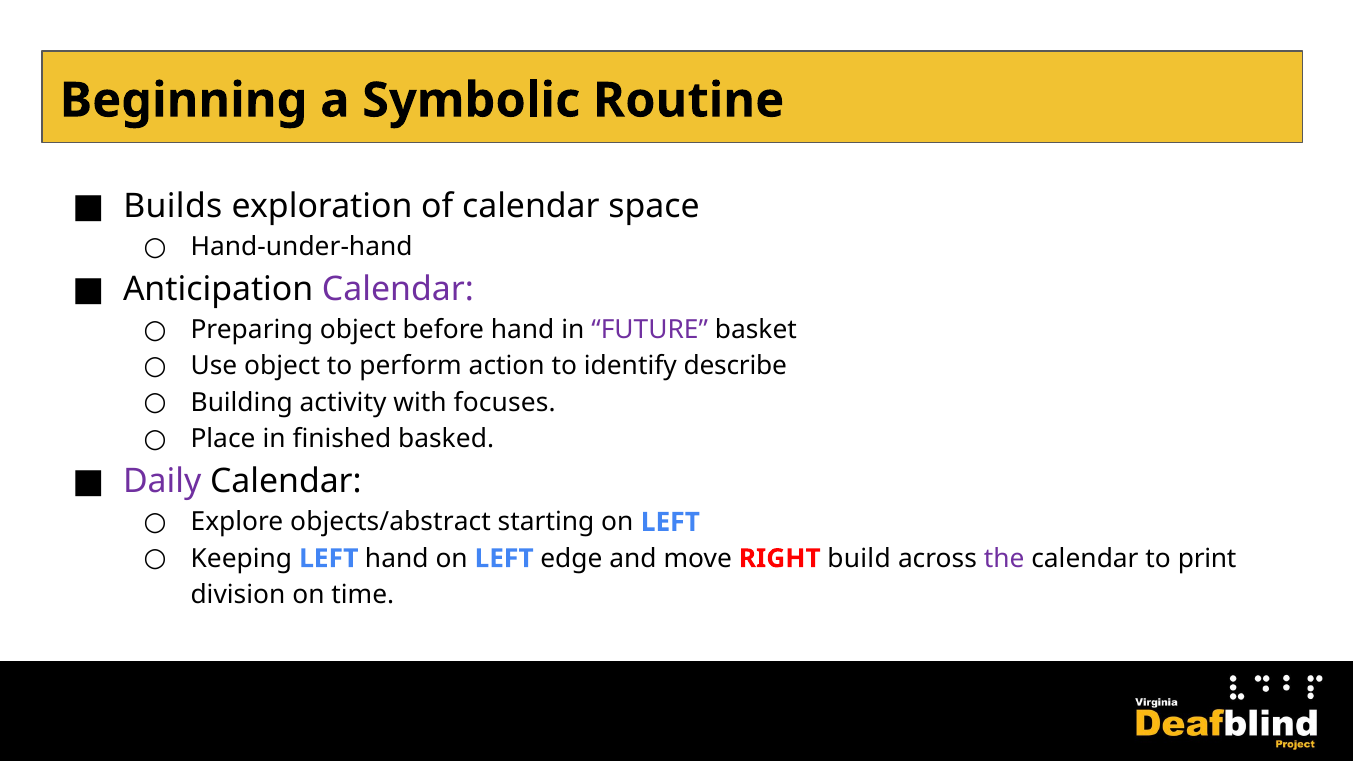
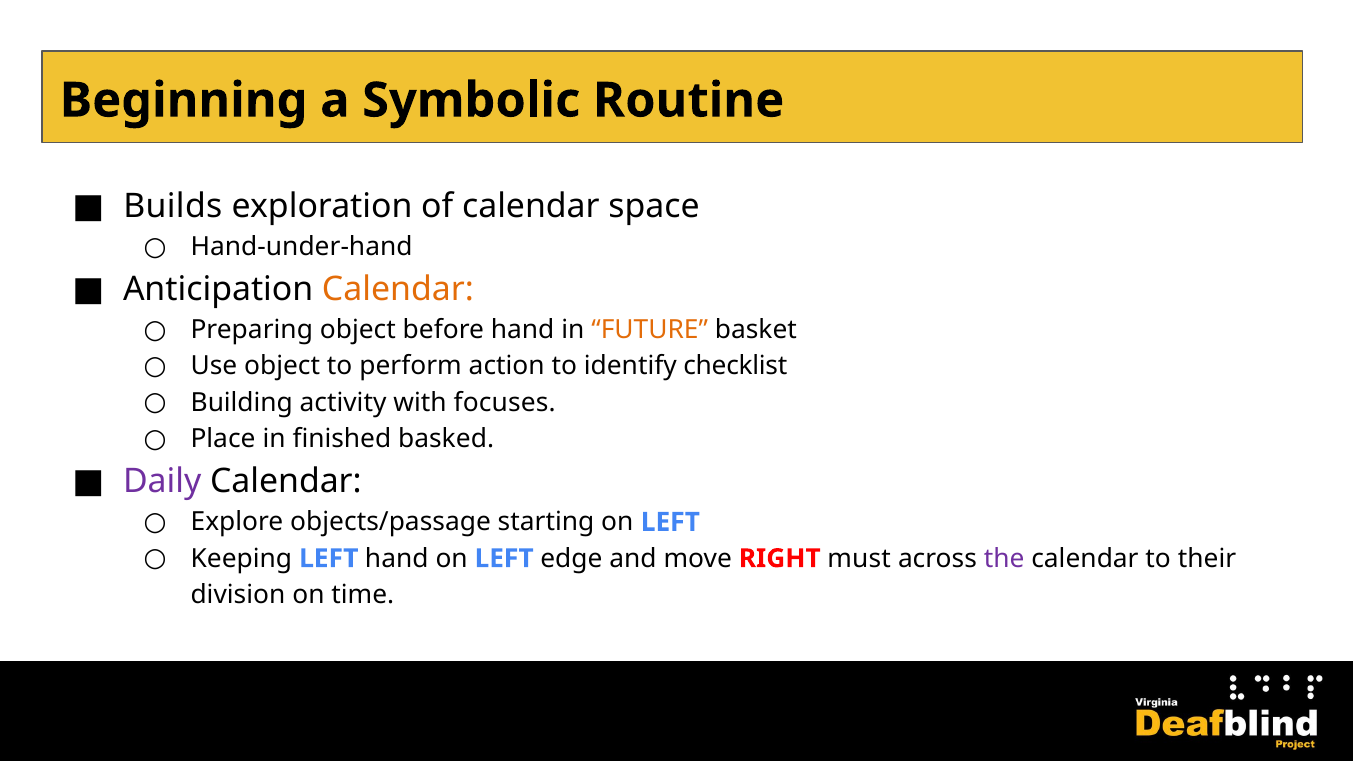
Calendar colour: purple -> orange (398, 290)
FUTURE colour: purple -> orange (650, 330)
describe: describe -> checklist (735, 366)
objects/abstract: objects/abstract -> objects/passage (391, 522)
build: build -> must (859, 559)
print: print -> their (1207, 559)
